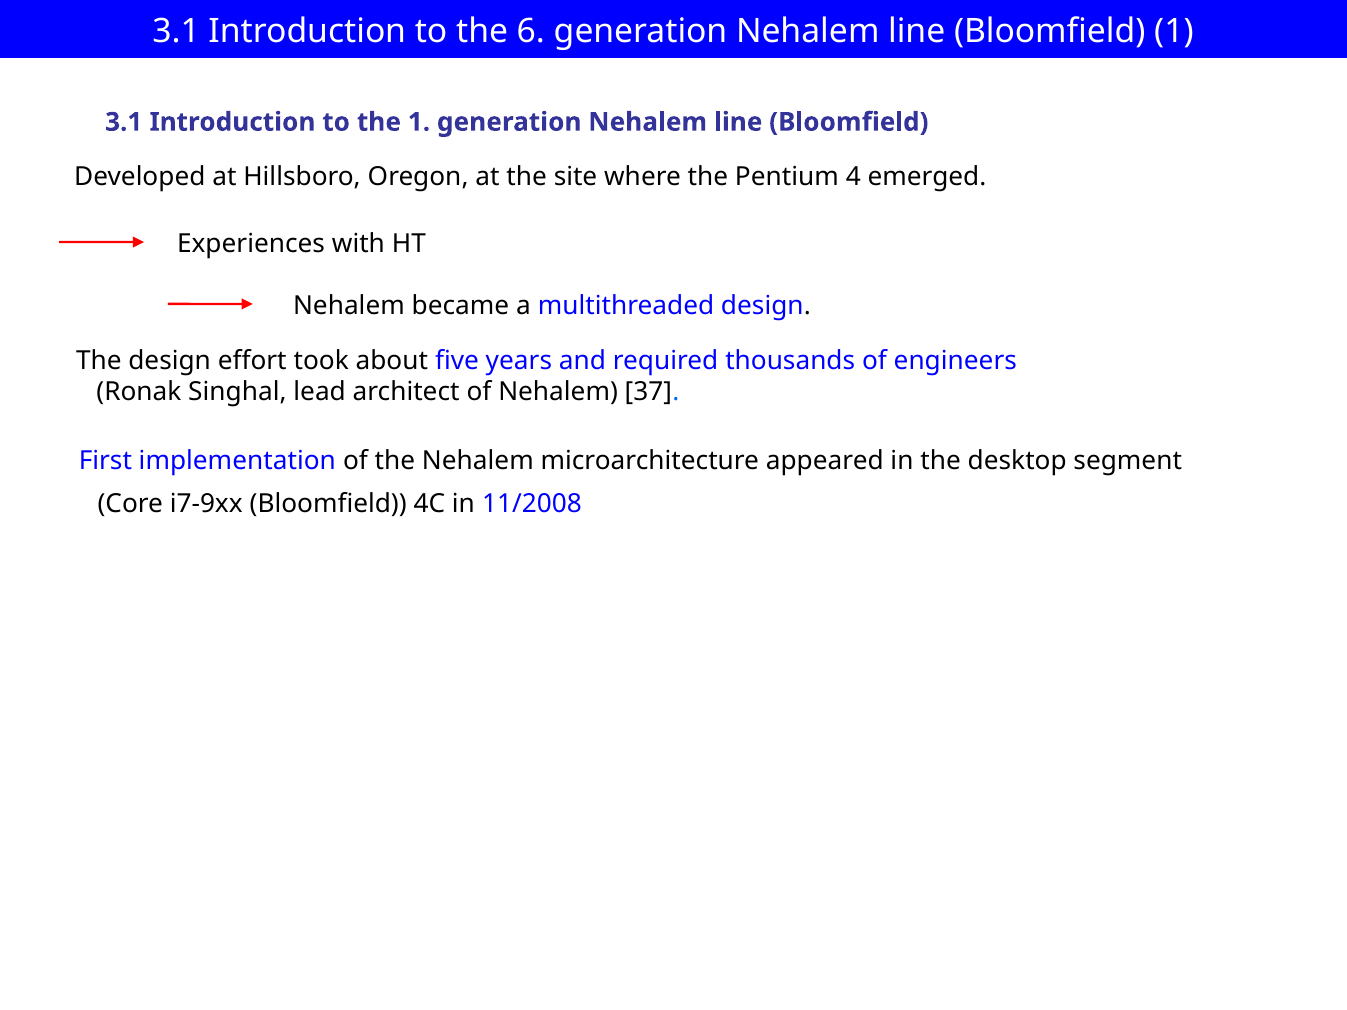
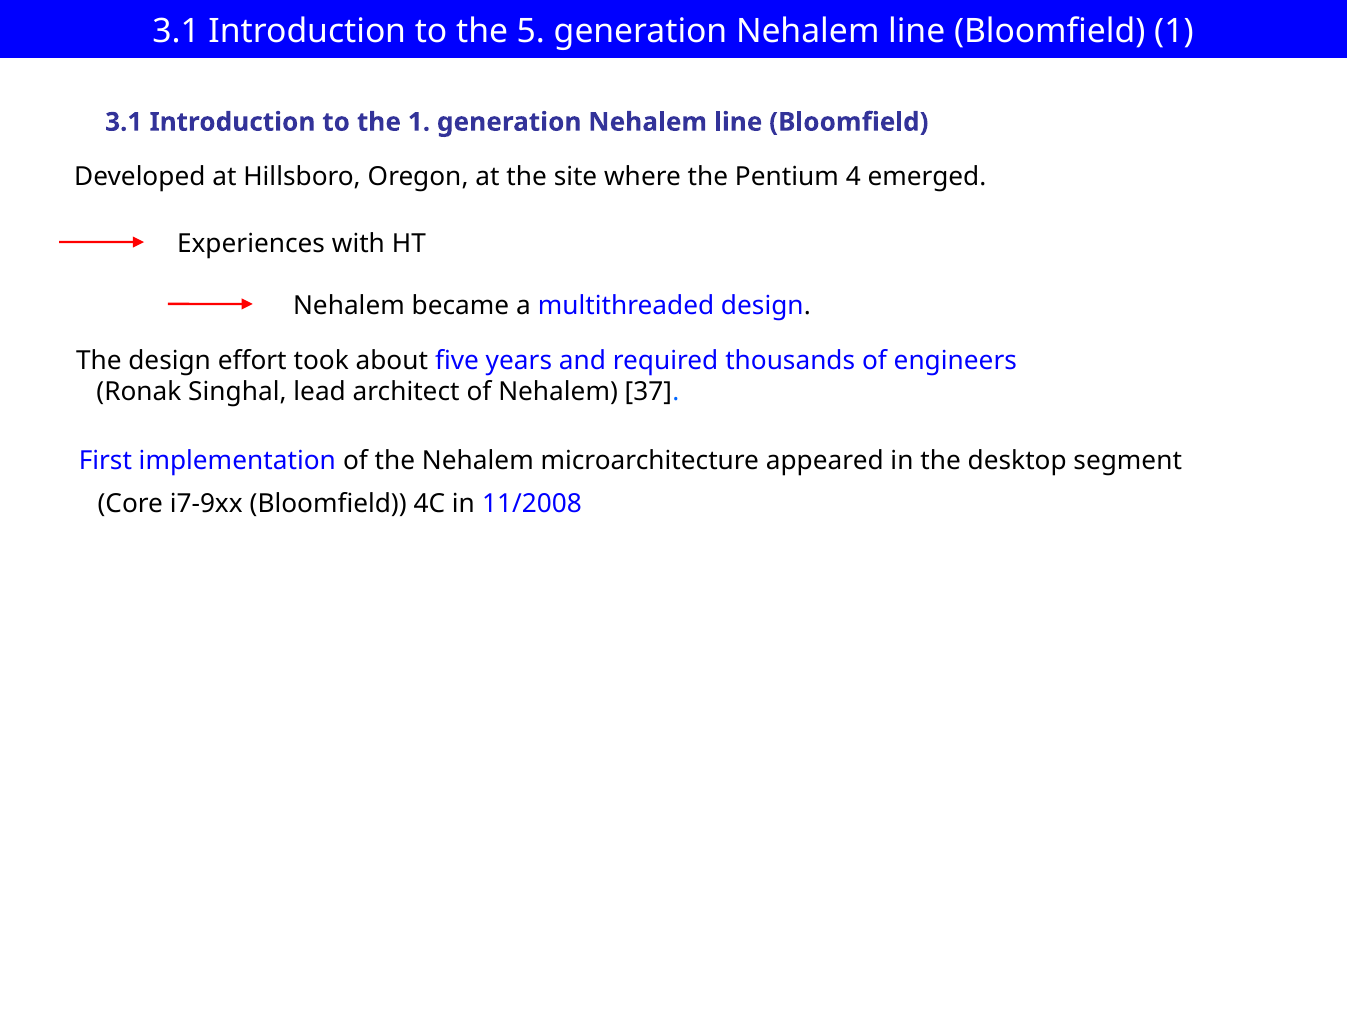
6: 6 -> 5 (531, 31)
